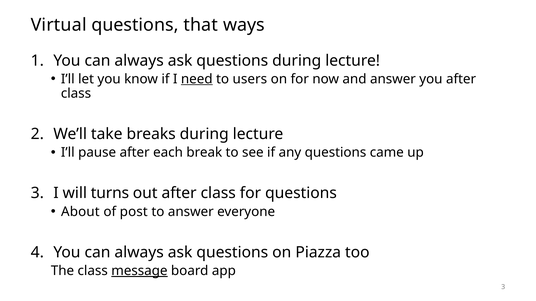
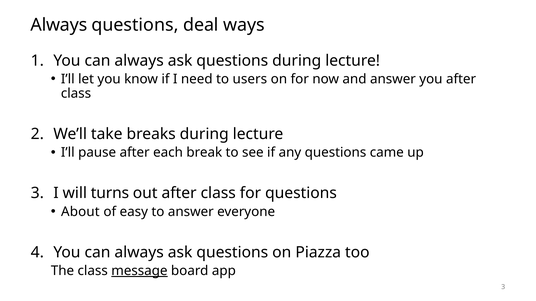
Virtual: Virtual -> Always (59, 25)
that: that -> deal (201, 25)
need underline: present -> none (197, 79)
post: post -> easy (134, 212)
